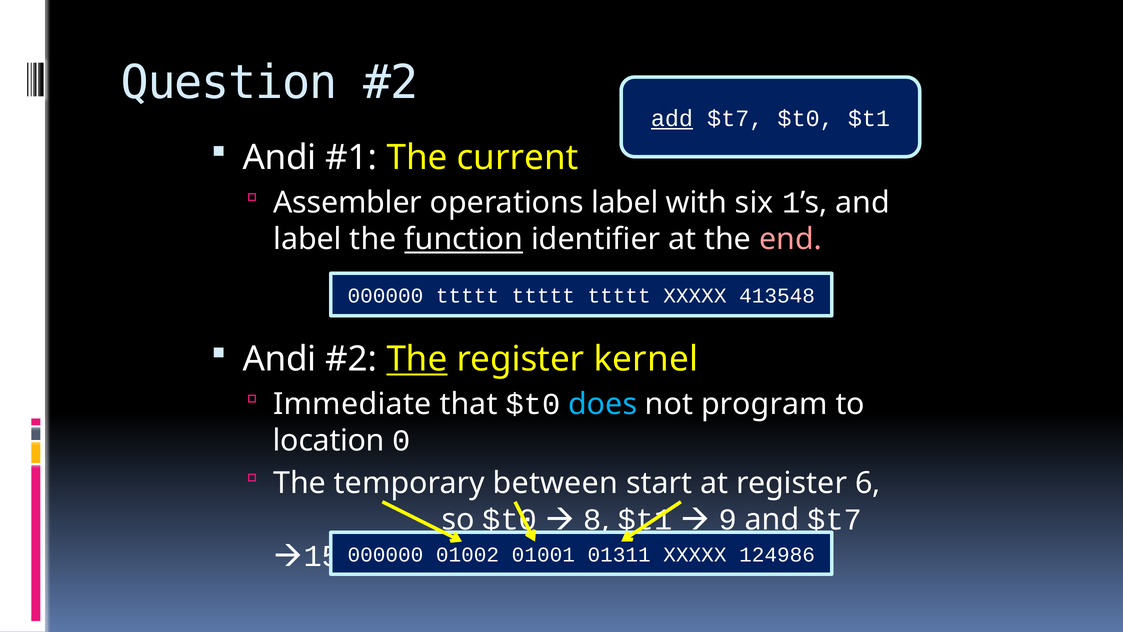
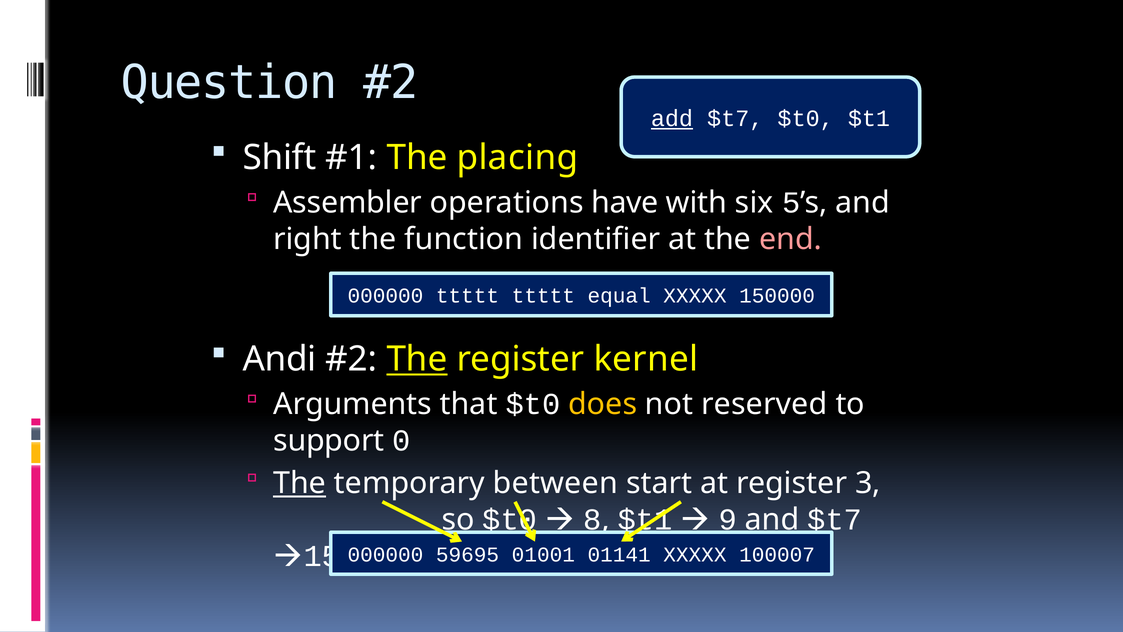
Andi: Andi -> Shift (280, 158)
current: current -> placing (517, 158)
operations label: label -> have (625, 203)
1: 1 -> 5 (791, 203)
label: label -> right (307, 239)
function underline: present -> none (464, 239)
ttttt: ttttt -> equal (619, 296)
413548: 413548 -> 150000 (777, 296)
Immediate: Immediate -> Arguments (353, 404)
does colour: light blue -> yellow (603, 404)
program: program -> reserved (764, 404)
location: location -> support (329, 441)
The underline: none -> present (300, 483)
6: 6 -> 3 (868, 483)
01002: 01002 -> 59695 (468, 554)
01311: 01311 -> 01141 (619, 554)
124986: 124986 -> 100007 (777, 554)
